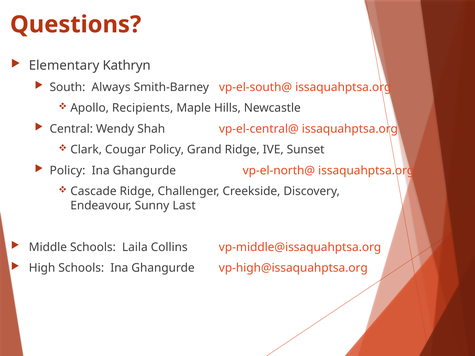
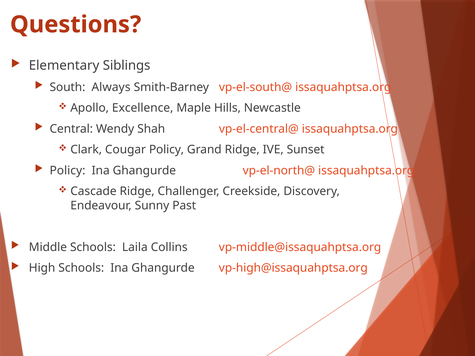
Kathryn: Kathryn -> Siblings (127, 66)
Recipients: Recipients -> Excellence (143, 108)
Last: Last -> Past (184, 206)
